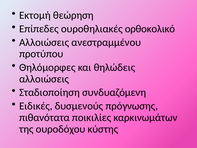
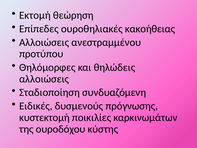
ορθοκολικό: ορθοκολικό -> κακοήθειας (150, 29)
πιθανότατα: πιθανότατα -> κυστεκτομή (44, 117)
